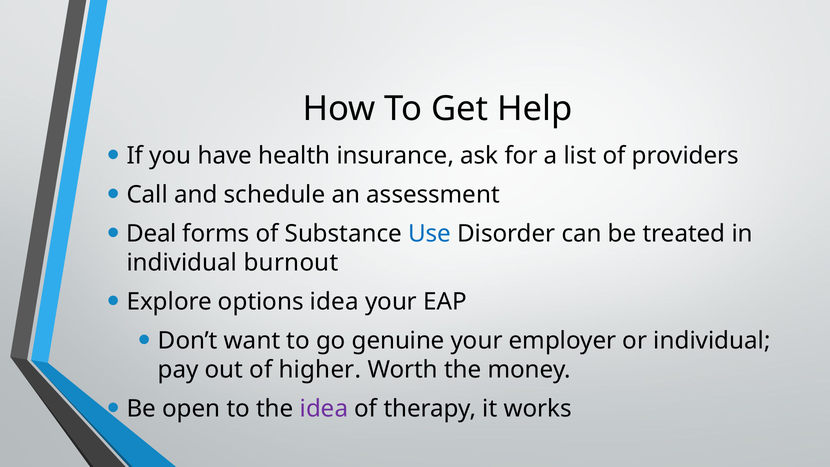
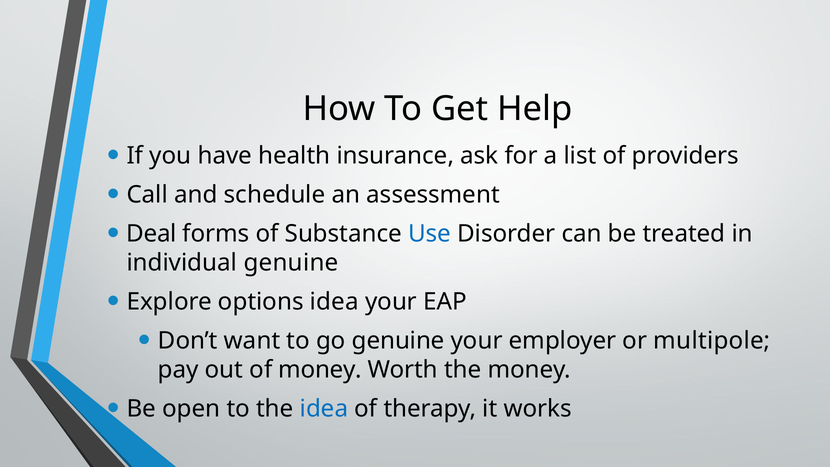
individual burnout: burnout -> genuine (291, 263)
or individual: individual -> multipole (712, 341)
of higher: higher -> money (320, 370)
idea colour: purple -> blue (324, 409)
